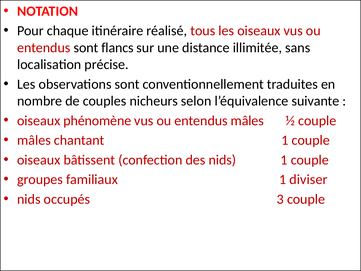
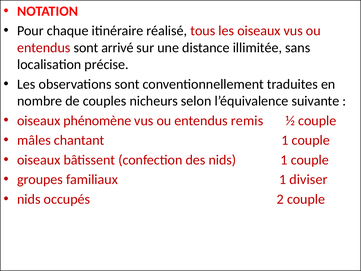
flancs: flancs -> arrivé (117, 48)
entendus mâles: mâles -> remis (247, 121)
3: 3 -> 2 (280, 199)
